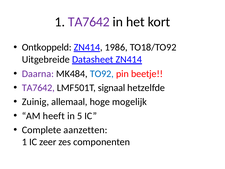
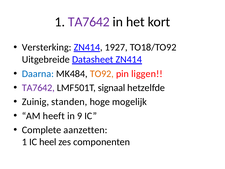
Ontkoppeld: Ontkoppeld -> Versterking (47, 47)
1986: 1986 -> 1927 (116, 47)
Daarna colour: purple -> blue (38, 74)
TO92 colour: blue -> orange (102, 74)
beetje: beetje -> liggen (147, 74)
allemaal: allemaal -> standen (69, 102)
5: 5 -> 9 (80, 116)
zeer: zeer -> heel (48, 142)
